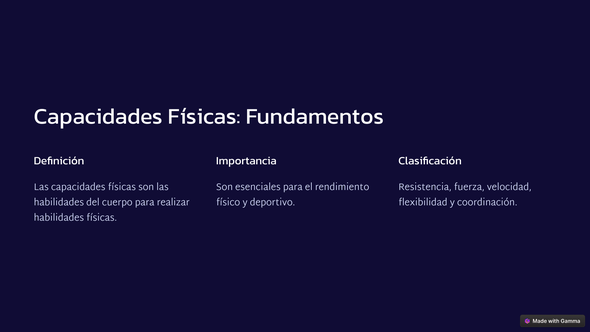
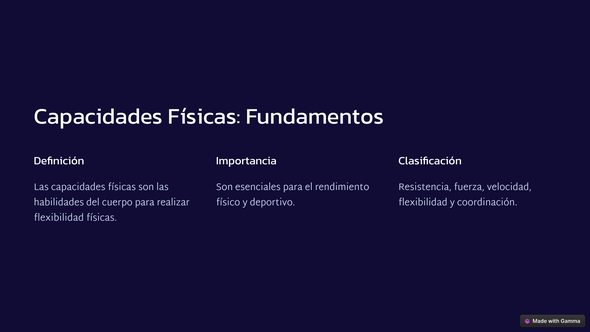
habilidades: habilidades -> flexibilidad (59, 218)
